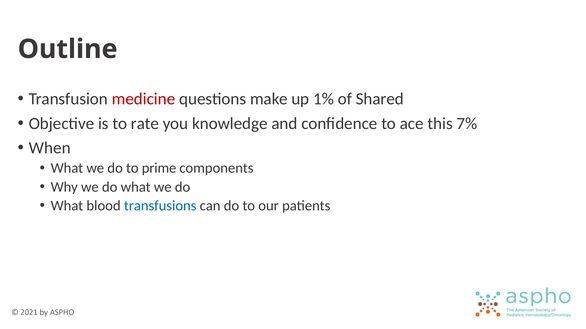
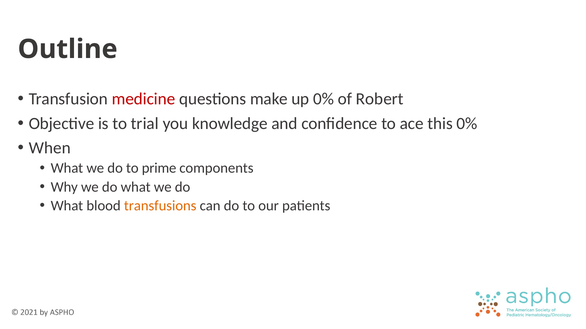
up 1%: 1% -> 0% (324, 99)
Shared: Shared -> Robert (380, 99)
rate: rate -> trial (145, 124)
this 7%: 7% -> 0% (467, 124)
transfusions colour: blue -> orange (160, 206)
